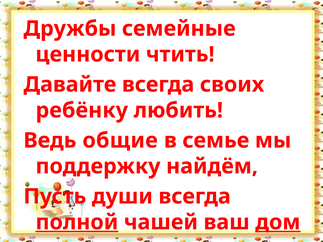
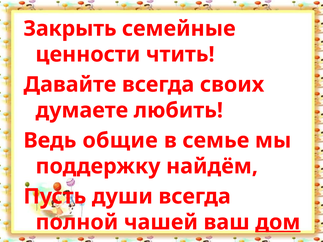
Дружбы: Дружбы -> Закрыть (70, 29)
ребёнку: ребёнку -> думаете (82, 110)
полной underline: present -> none (77, 222)
